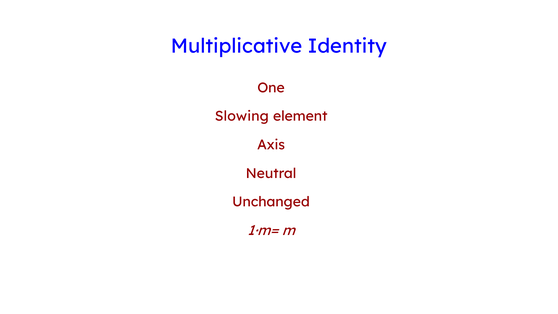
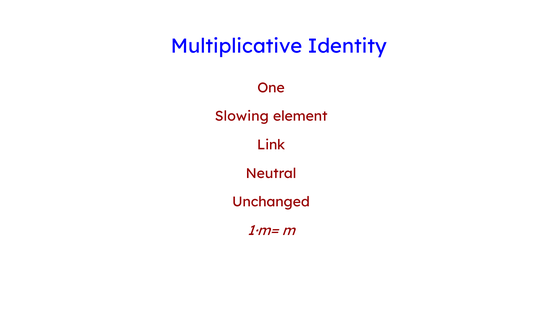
Axis: Axis -> Link (271, 145)
